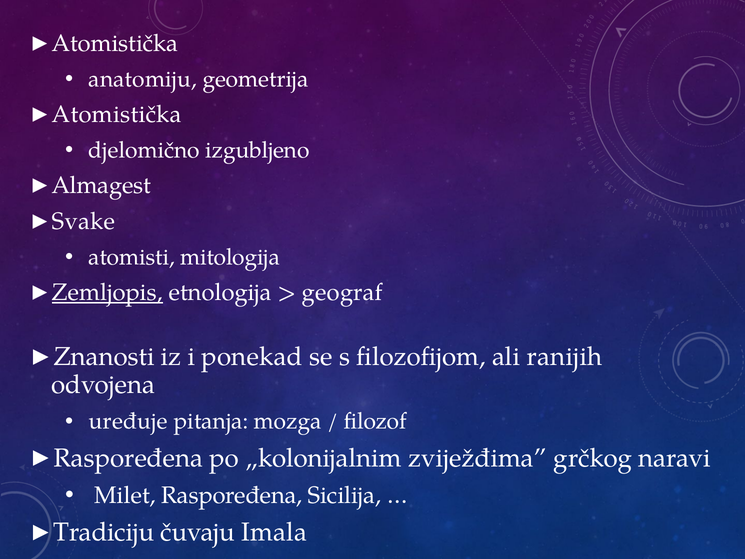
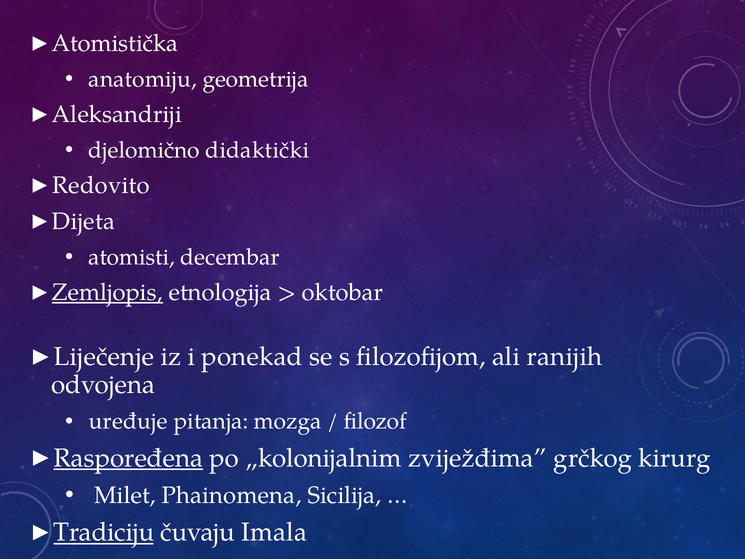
Atomistička: Atomistička -> Aleksandriji (117, 114)
izgubljeno: izgubljeno -> didaktički (257, 150)
Almagest: Almagest -> Redovito (101, 185)
Svake: Svake -> Dijeta (83, 222)
mitologija: mitologija -> decembar (230, 257)
geograf: geograf -> oktobar (343, 292)
Znanosti: Znanosti -> Liječenje (104, 357)
Raspoređena underline: none -> present (128, 458)
naravi: naravi -> kirurg (675, 458)
Milet Raspoređena: Raspoređena -> Phainomena (232, 495)
Tradiciju underline: none -> present (104, 532)
